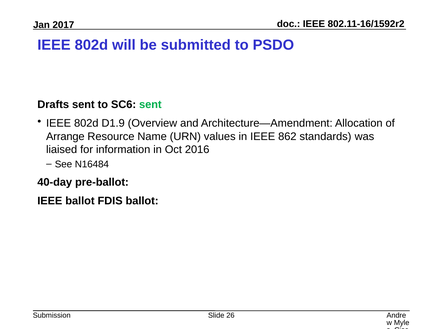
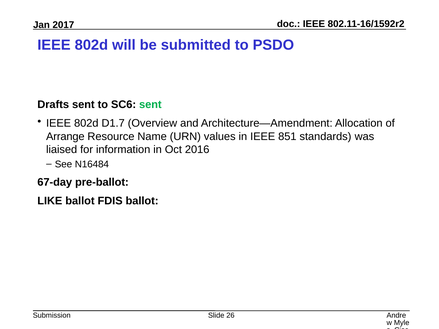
D1.9: D1.9 -> D1.7 (113, 123)
862: 862 -> 851 (287, 137)
40-day: 40-day -> 67-day (55, 182)
IEEE: IEEE -> LIKE (50, 201)
